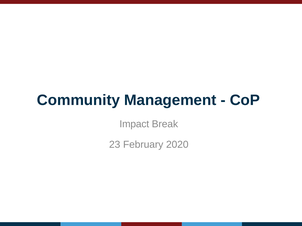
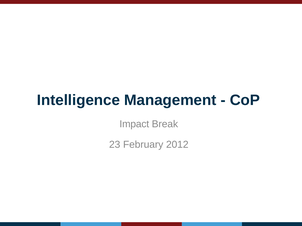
Community: Community -> Intelligence (78, 100)
2020: 2020 -> 2012 (177, 145)
